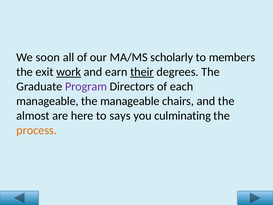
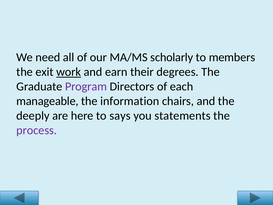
soon: soon -> need (48, 57)
their underline: present -> none (142, 72)
the manageable: manageable -> information (130, 101)
almost: almost -> deeply (33, 116)
culminating: culminating -> statements (183, 116)
process colour: orange -> purple (37, 130)
